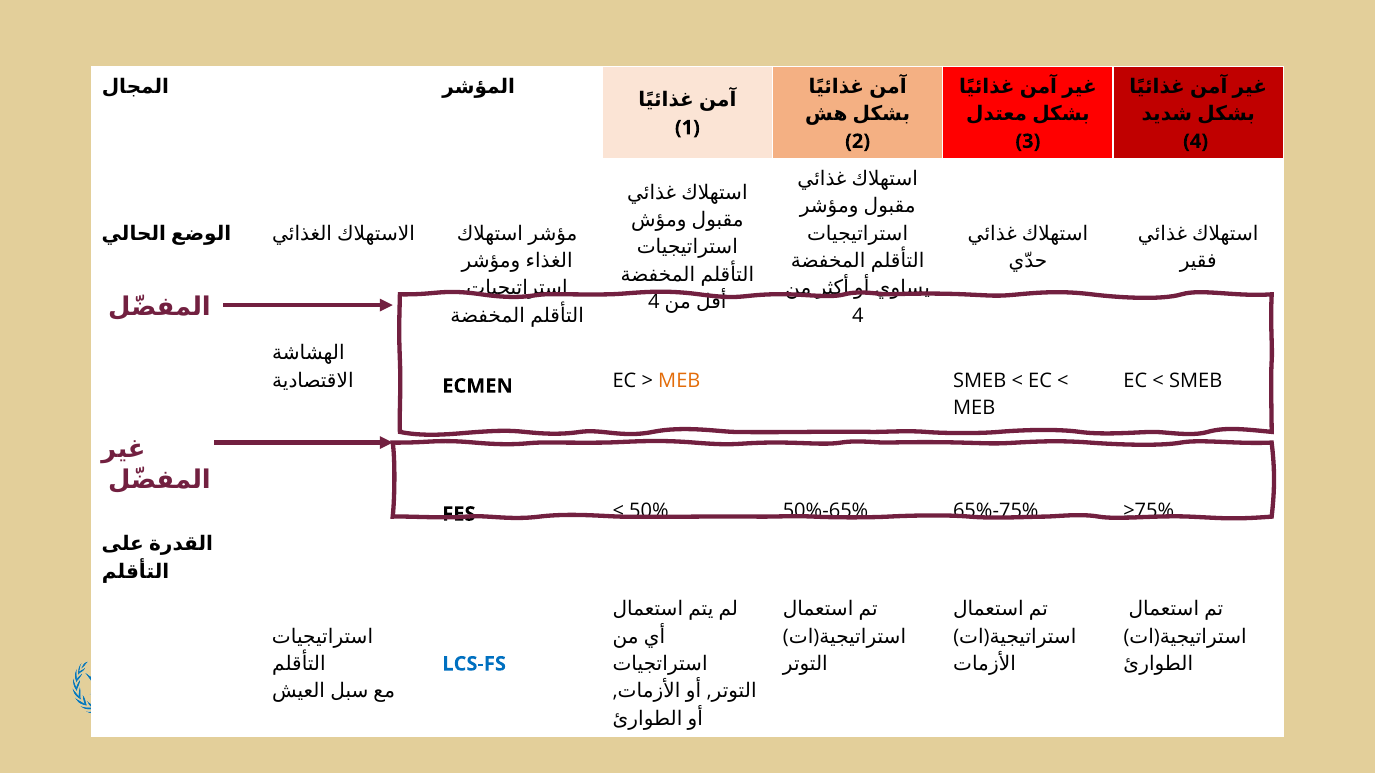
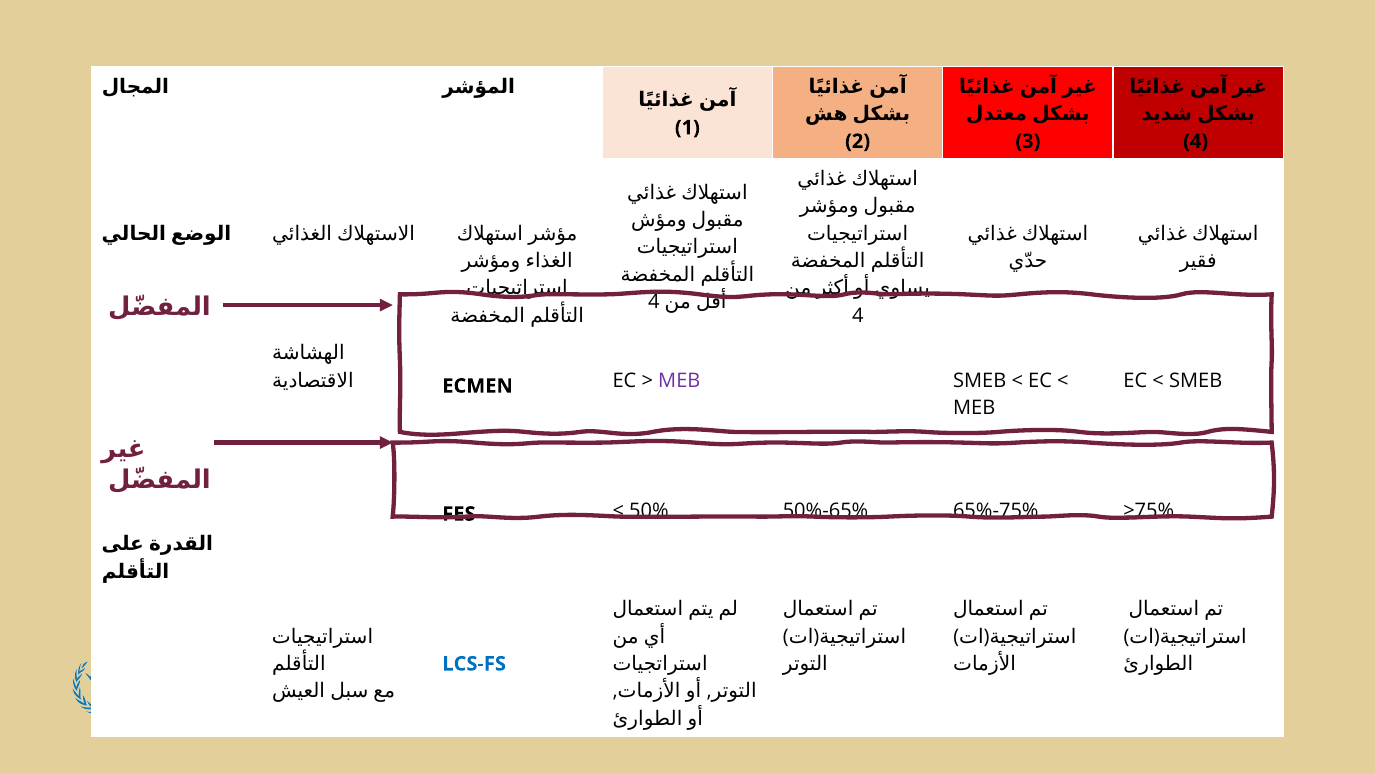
MEB colour: orange -> purple (679, 381)
